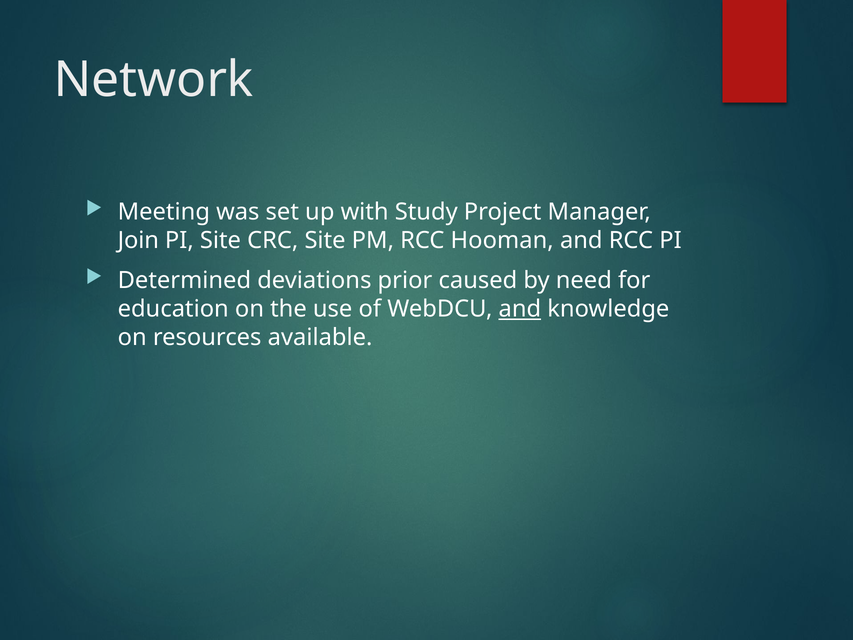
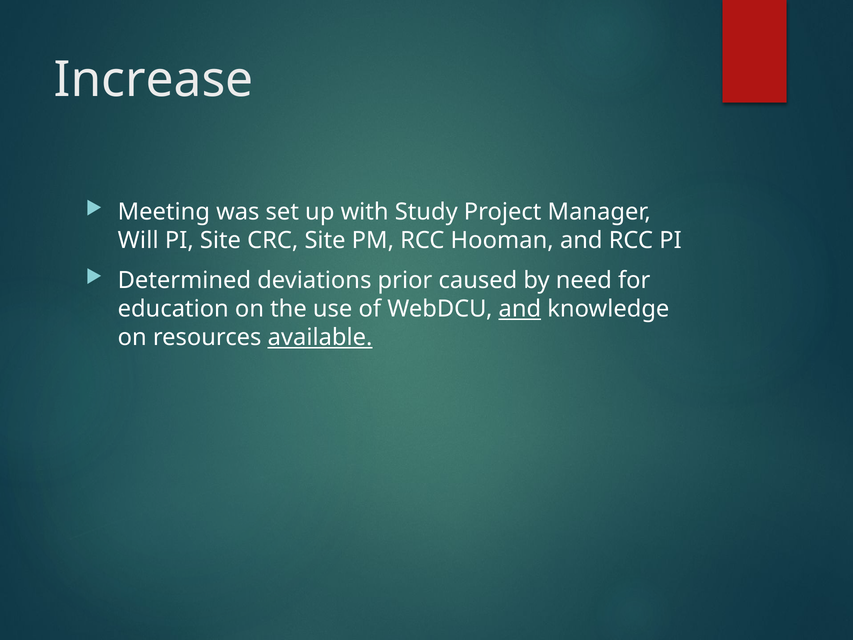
Network: Network -> Increase (154, 80)
Join: Join -> Will (138, 240)
available underline: none -> present (320, 337)
